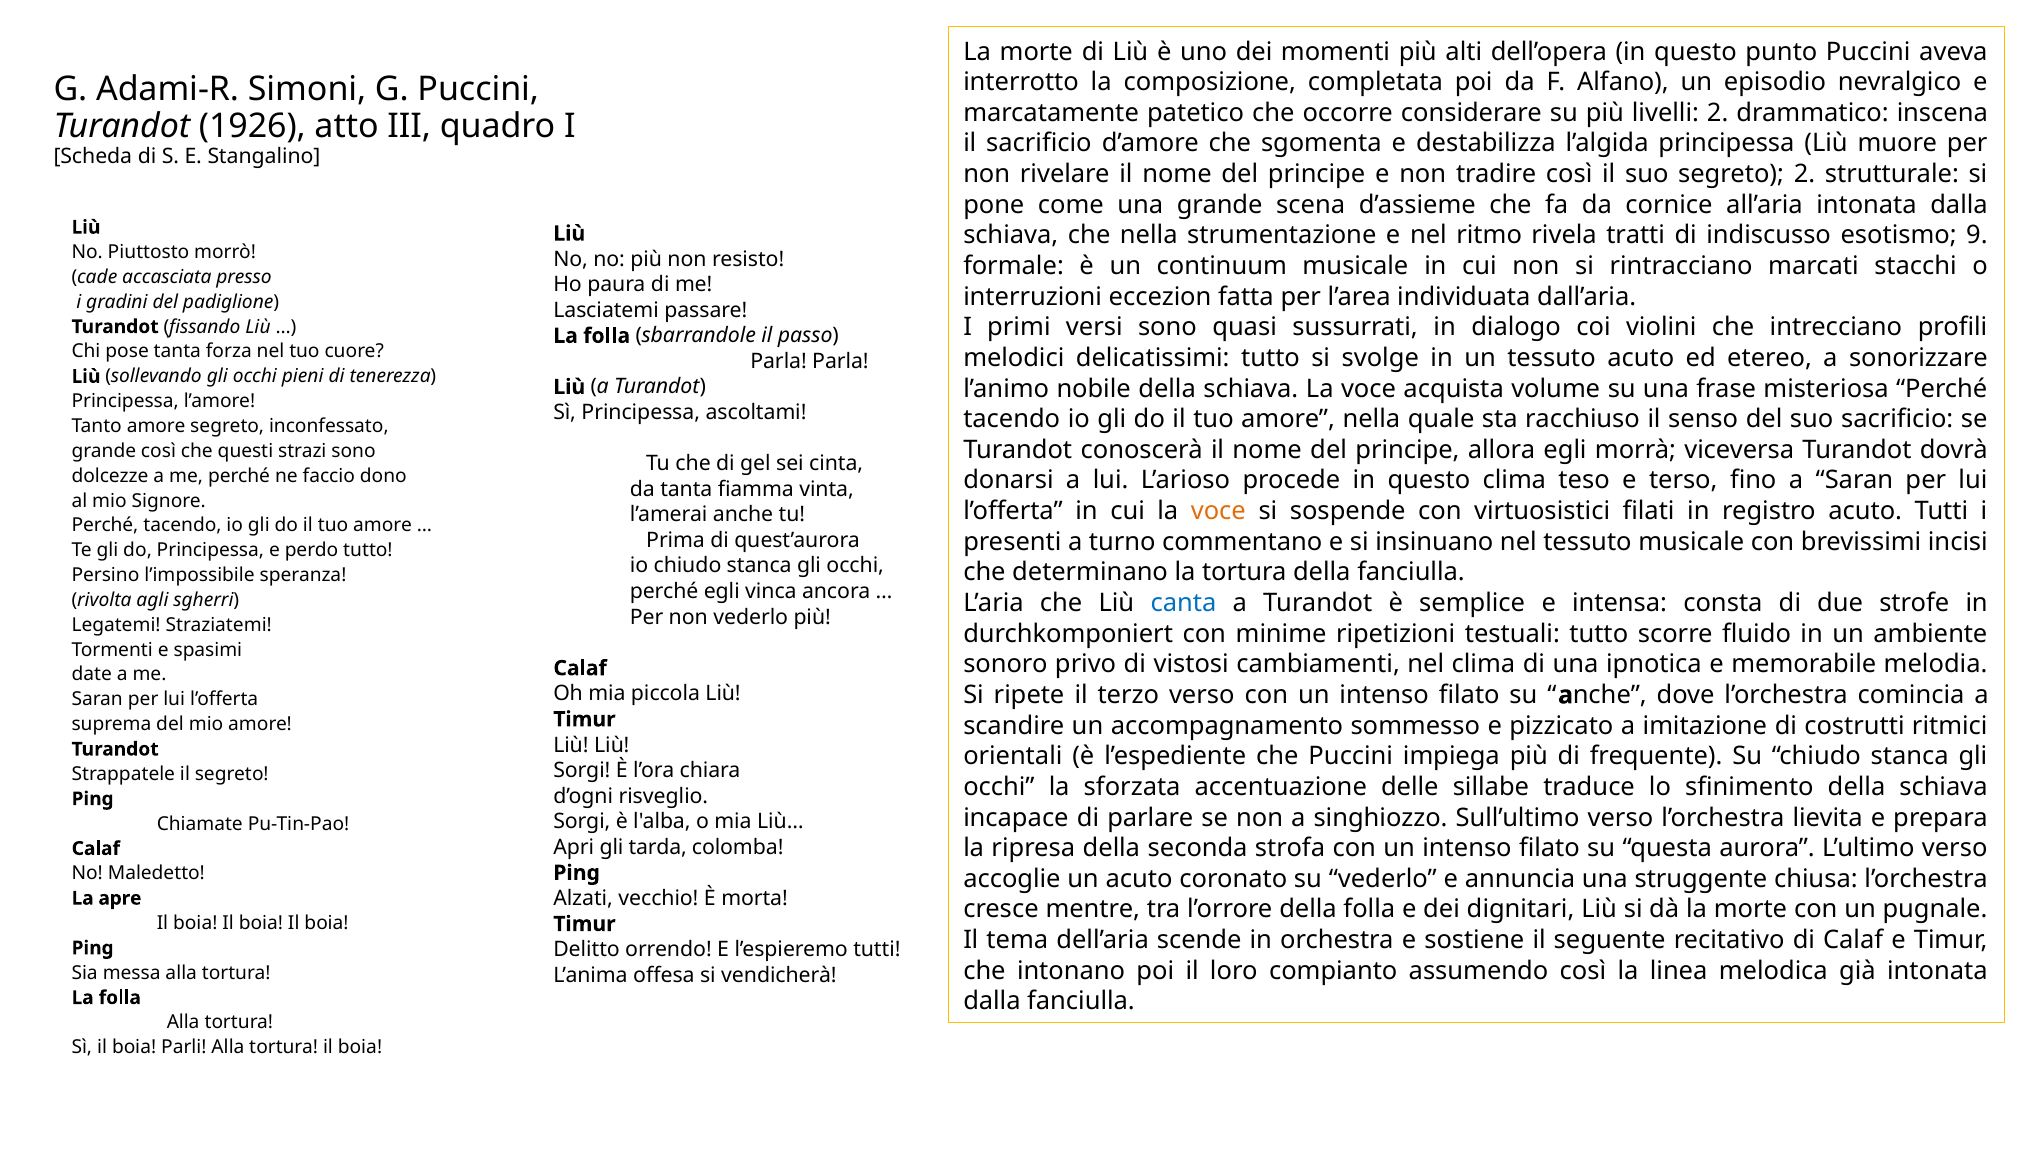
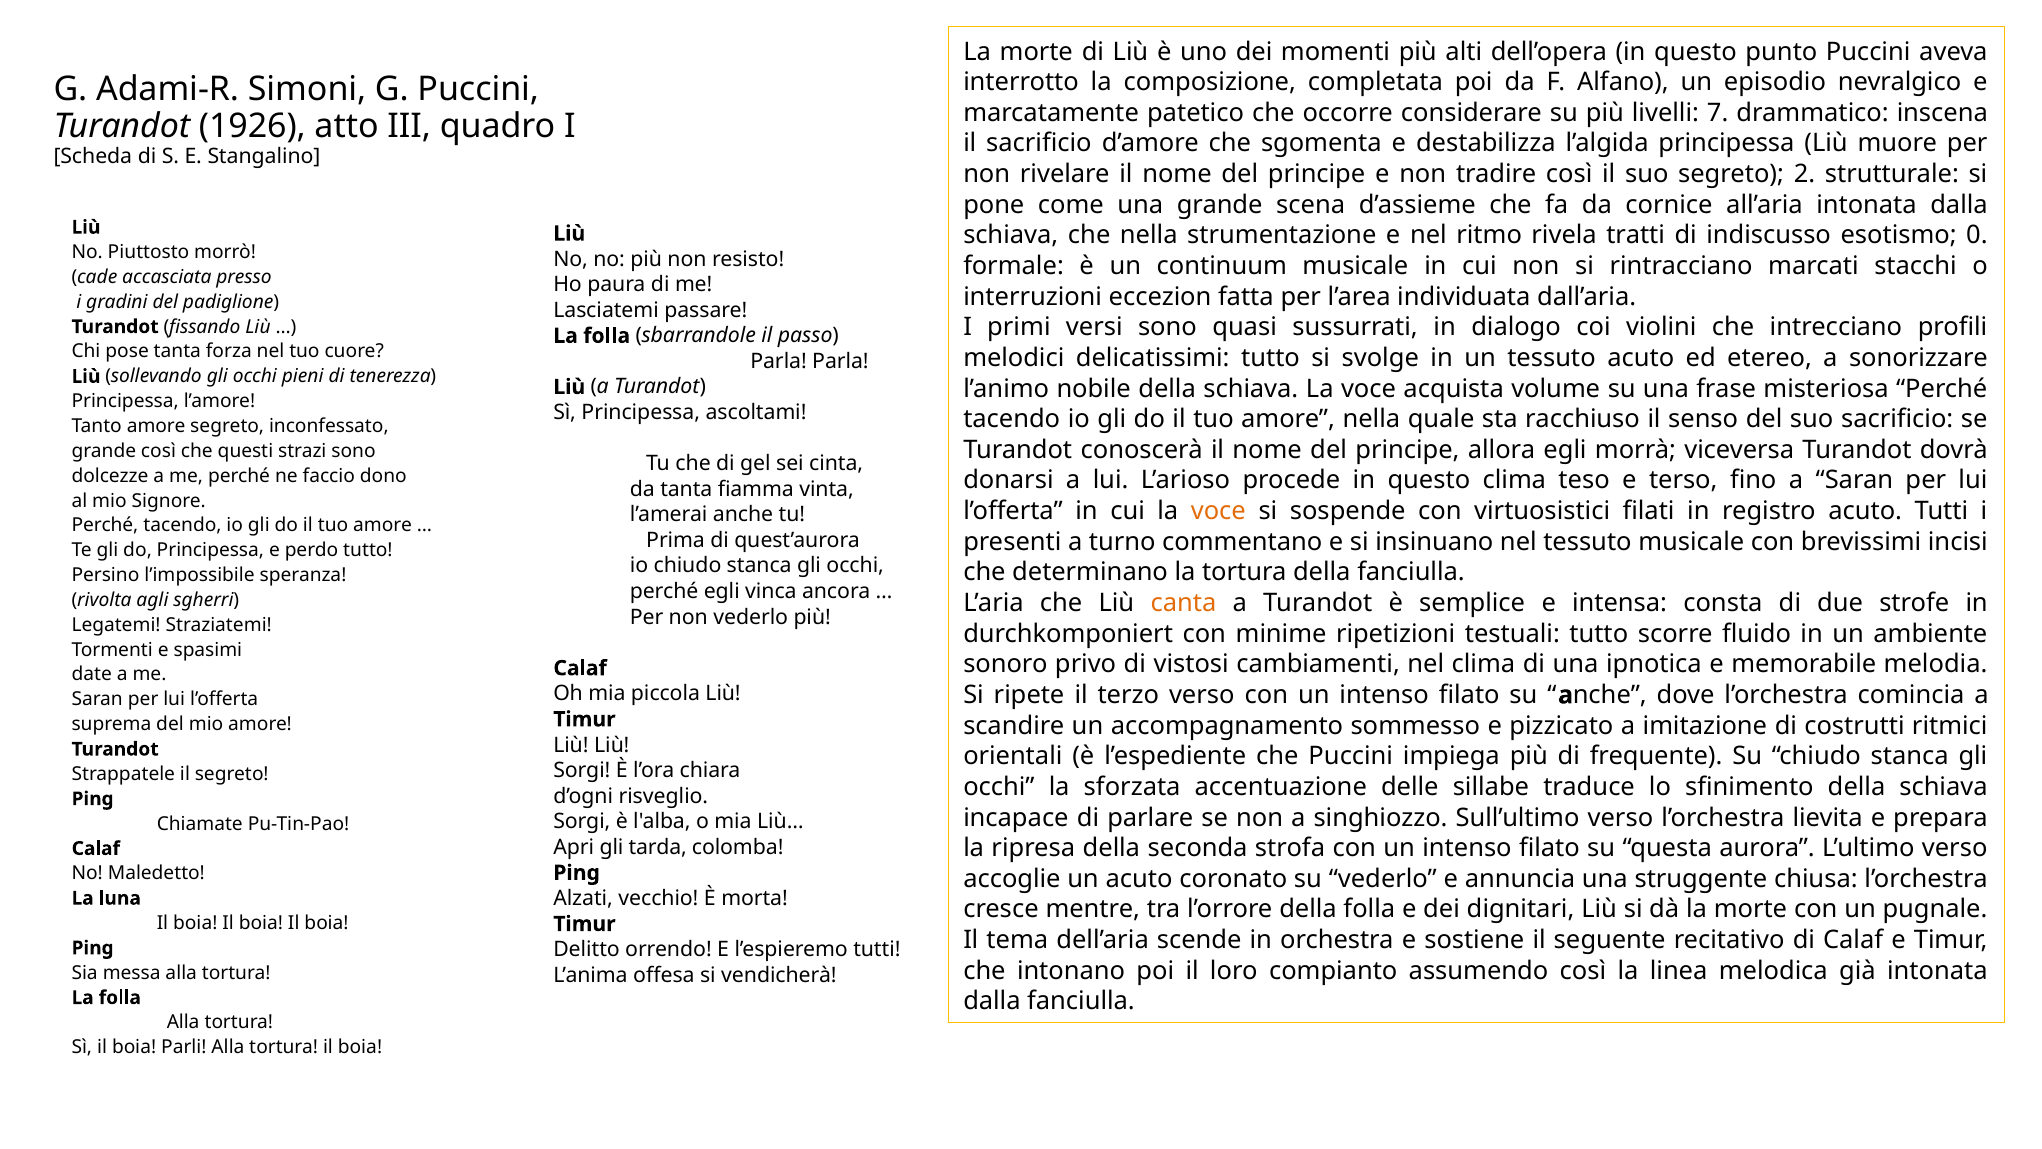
livelli 2: 2 -> 7 (1718, 113)
9: 9 -> 0 (1977, 235)
canta colour: blue -> orange (1183, 603)
apre: apre -> luna (120, 898)
